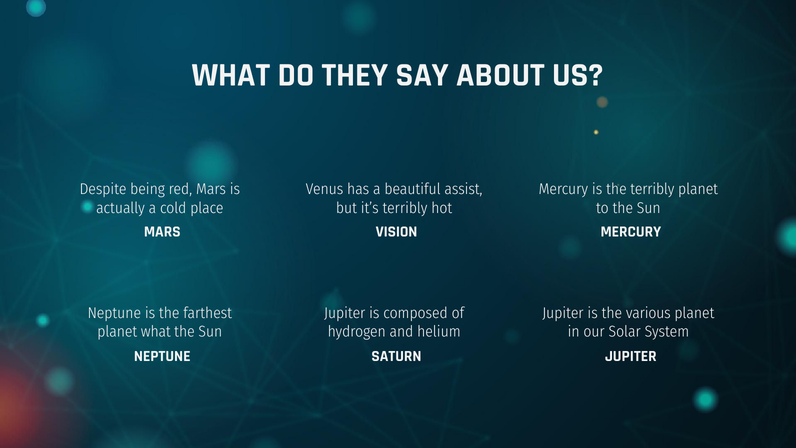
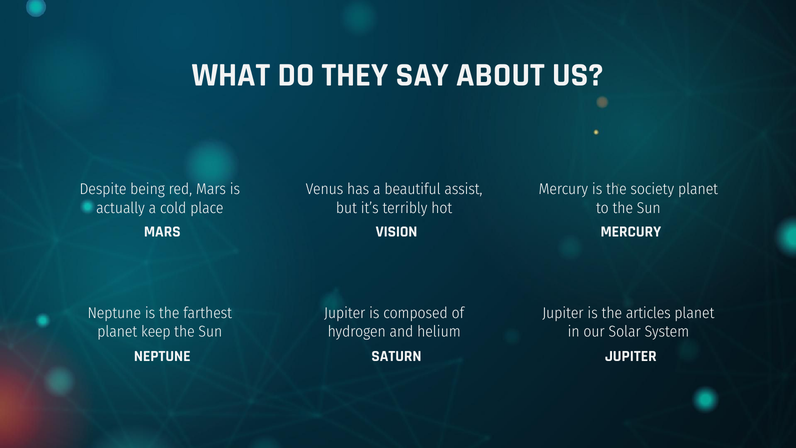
the terribly: terribly -> society (652, 189)
various: various -> articles (648, 313)
planet what: what -> keep (156, 332)
